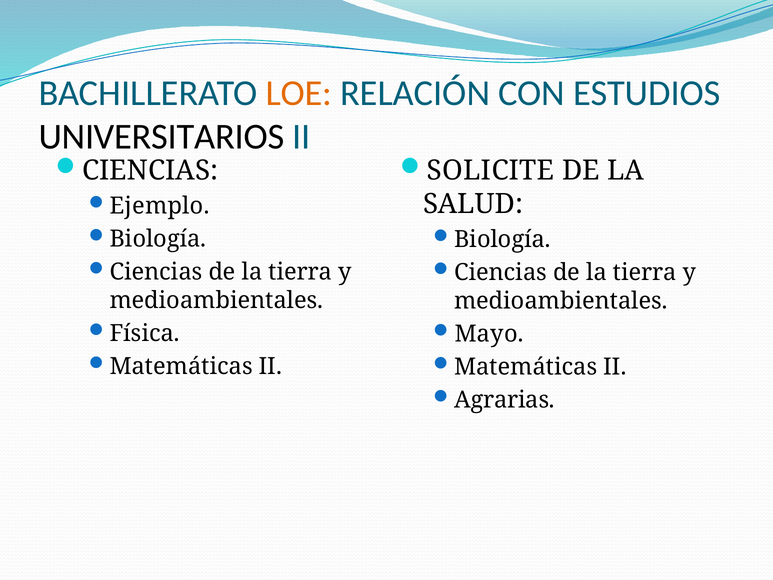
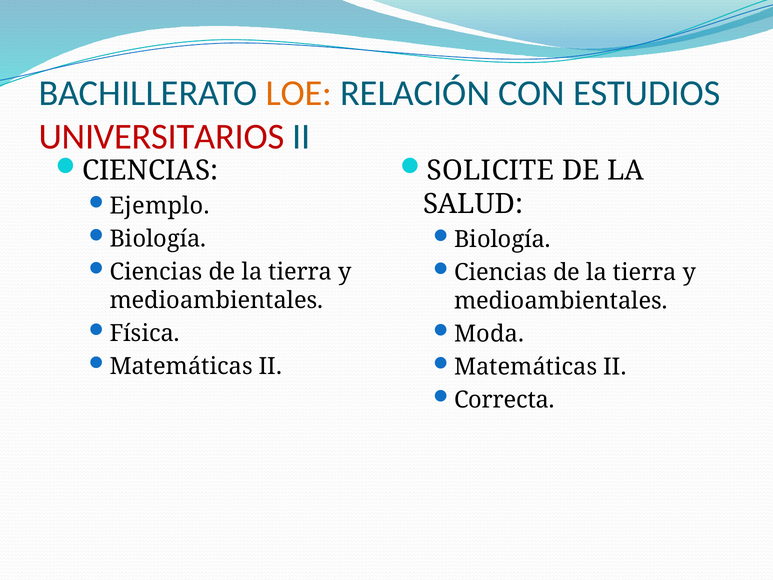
UNIVERSITARIOS colour: black -> red (161, 137)
Mayo: Mayo -> Moda (489, 334)
Agrarias: Agrarias -> Correcta (504, 400)
